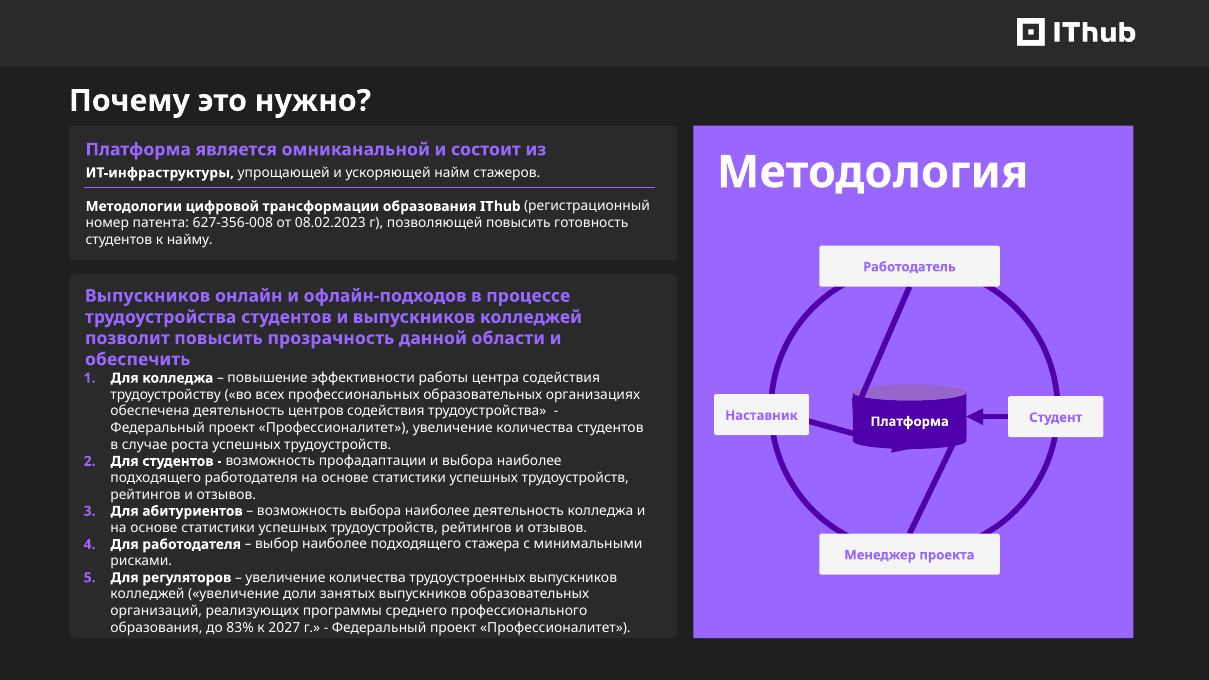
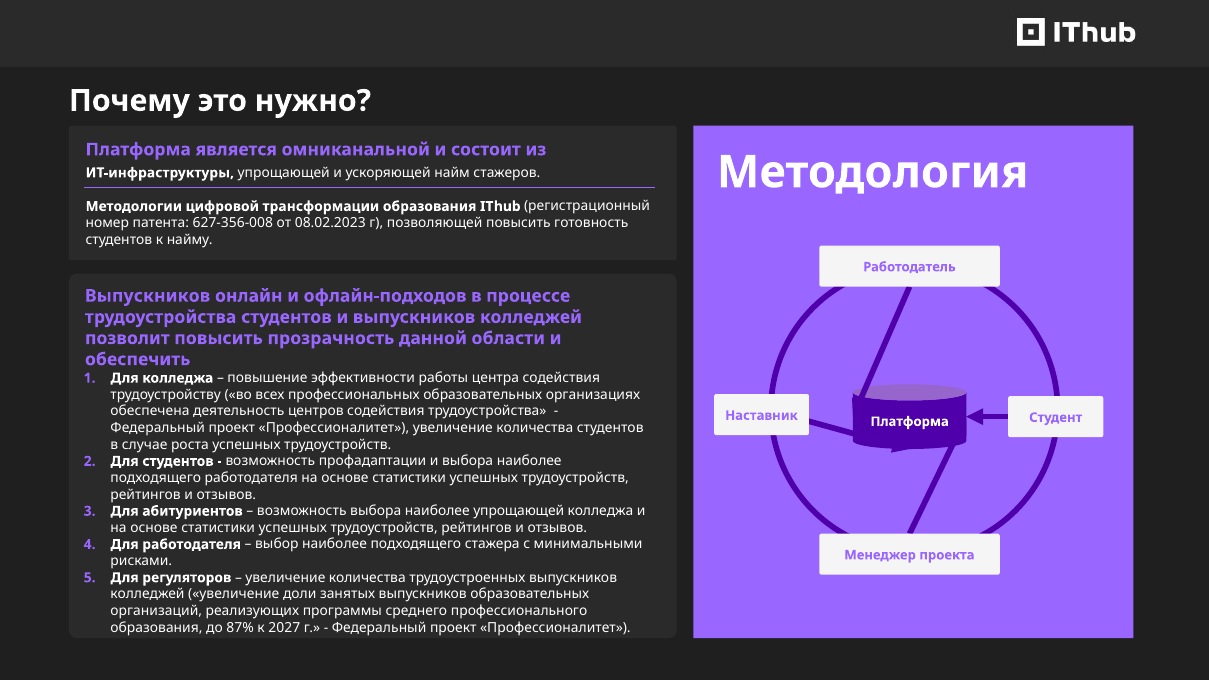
наиболее деятельность: деятельность -> упрощающей (519, 511)
83%: 83% -> 87% (240, 628)
